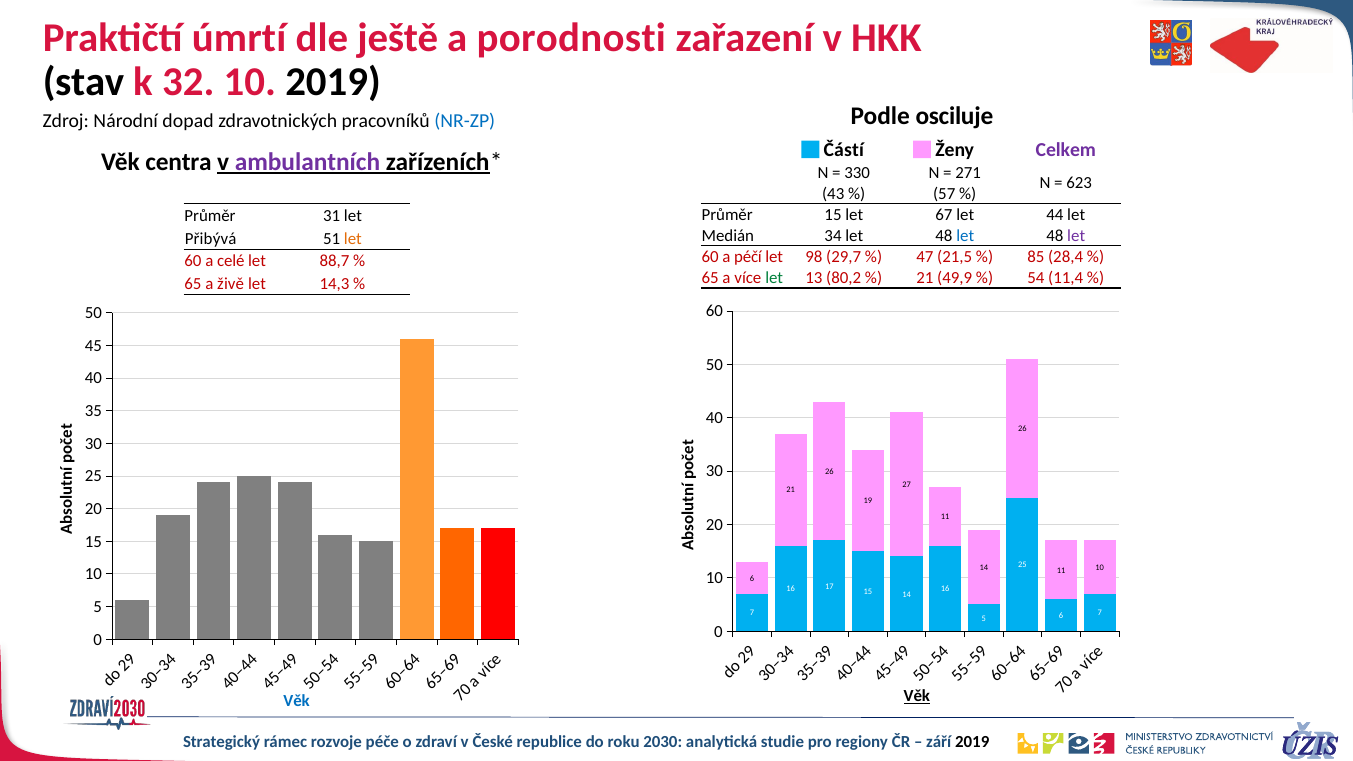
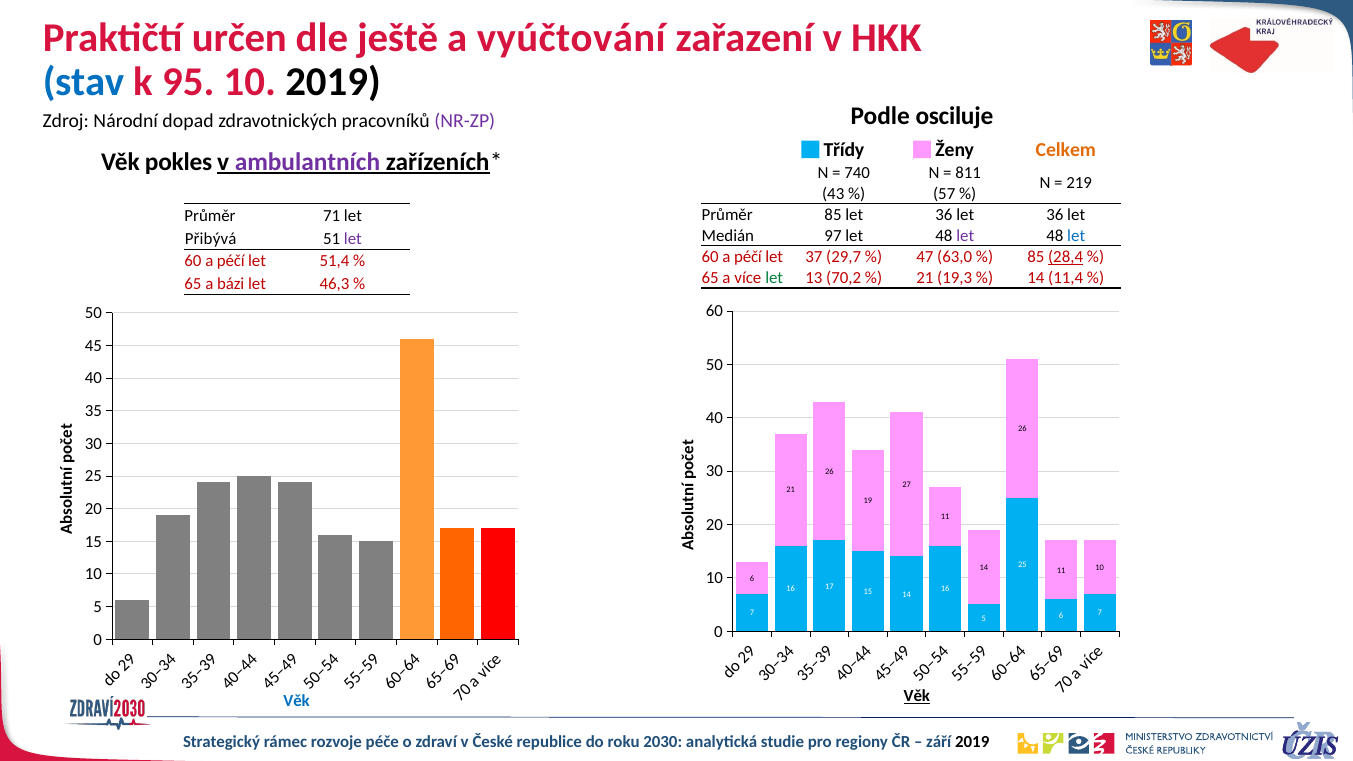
úmrtí: úmrtí -> určen (239, 38)
porodnosti: porodnosti -> vyúčtování (571, 38)
stav colour: black -> blue (84, 82)
32: 32 -> 95 (188, 82)
NR-ZP colour: blue -> purple (465, 121)
Částí: Částí -> Třídy (844, 150)
Celkem colour: purple -> orange (1066, 150)
centra: centra -> pokles (179, 162)
330: 330 -> 740 (857, 173)
271: 271 -> 811 (968, 173)
623: 623 -> 219 (1079, 183)
Průměr 15: 15 -> 85 (833, 215)
67: 67 -> 36 (944, 215)
44: 44 -> 36 (1055, 215)
31: 31 -> 71 (332, 216)
34: 34 -> 97 (833, 236)
let colour: blue -> purple (965, 236)
let colour: purple -> blue (1076, 236)
let colour: orange -> purple (353, 239)
98: 98 -> 37 (814, 257)
21,5: 21,5 -> 63,0 (955, 257)
28,4 underline: none -> present (1066, 257)
celé: celé -> péčí (231, 261)
88,7: 88,7 -> 51,4 (335, 261)
80,2: 80,2 -> 70,2 (844, 278)
49,9: 49,9 -> 19,3 (955, 278)
54: 54 -> 14 (1036, 278)
živě: živě -> bázi (231, 284)
14,3: 14,3 -> 46,3 (335, 284)
